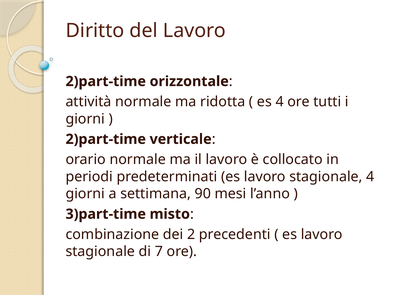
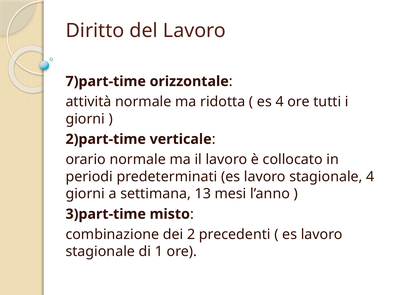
2)part-time: 2)part-time -> 7)part-time (106, 82)
90: 90 -> 13 (203, 194)
7: 7 -> 1 (159, 252)
